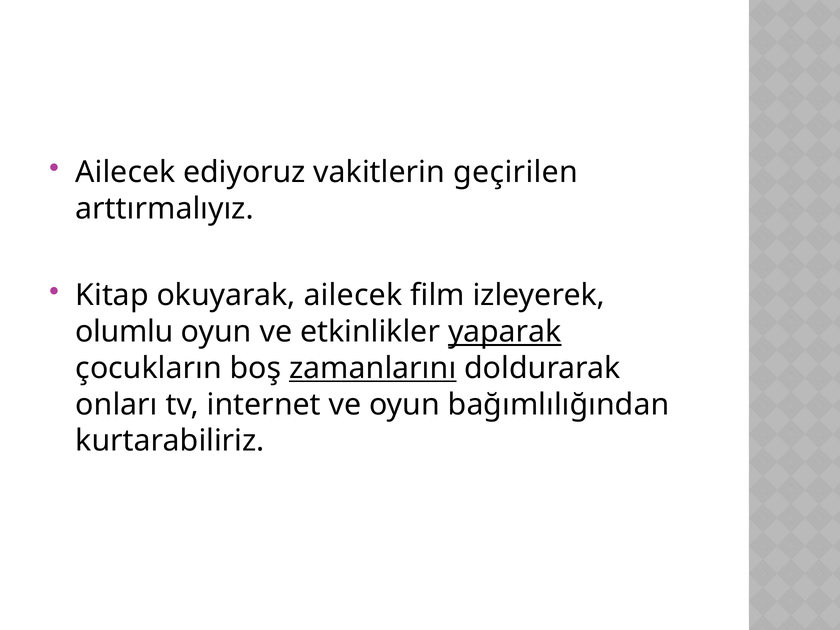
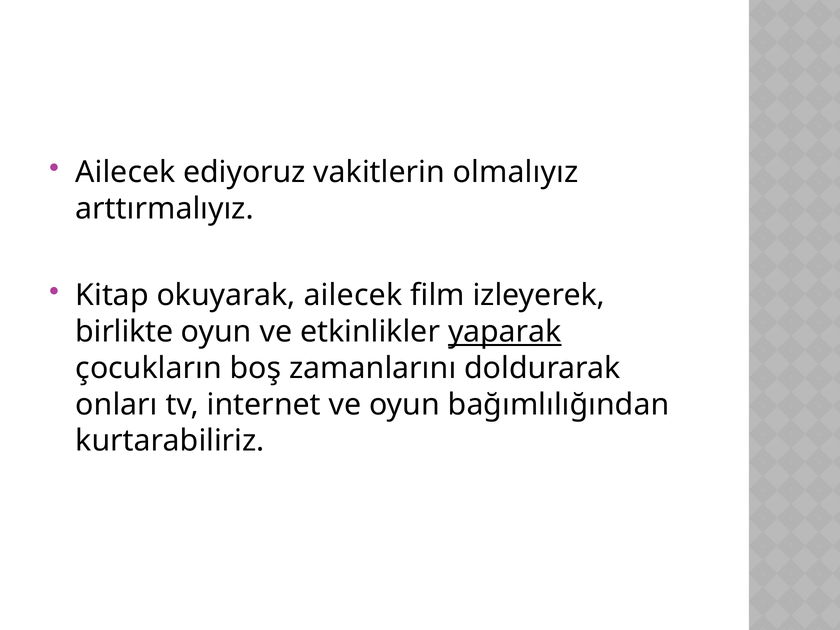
geçirilen: geçirilen -> olmalıyız (516, 172)
olumlu: olumlu -> birlikte (124, 332)
zamanlarını underline: present -> none (373, 368)
